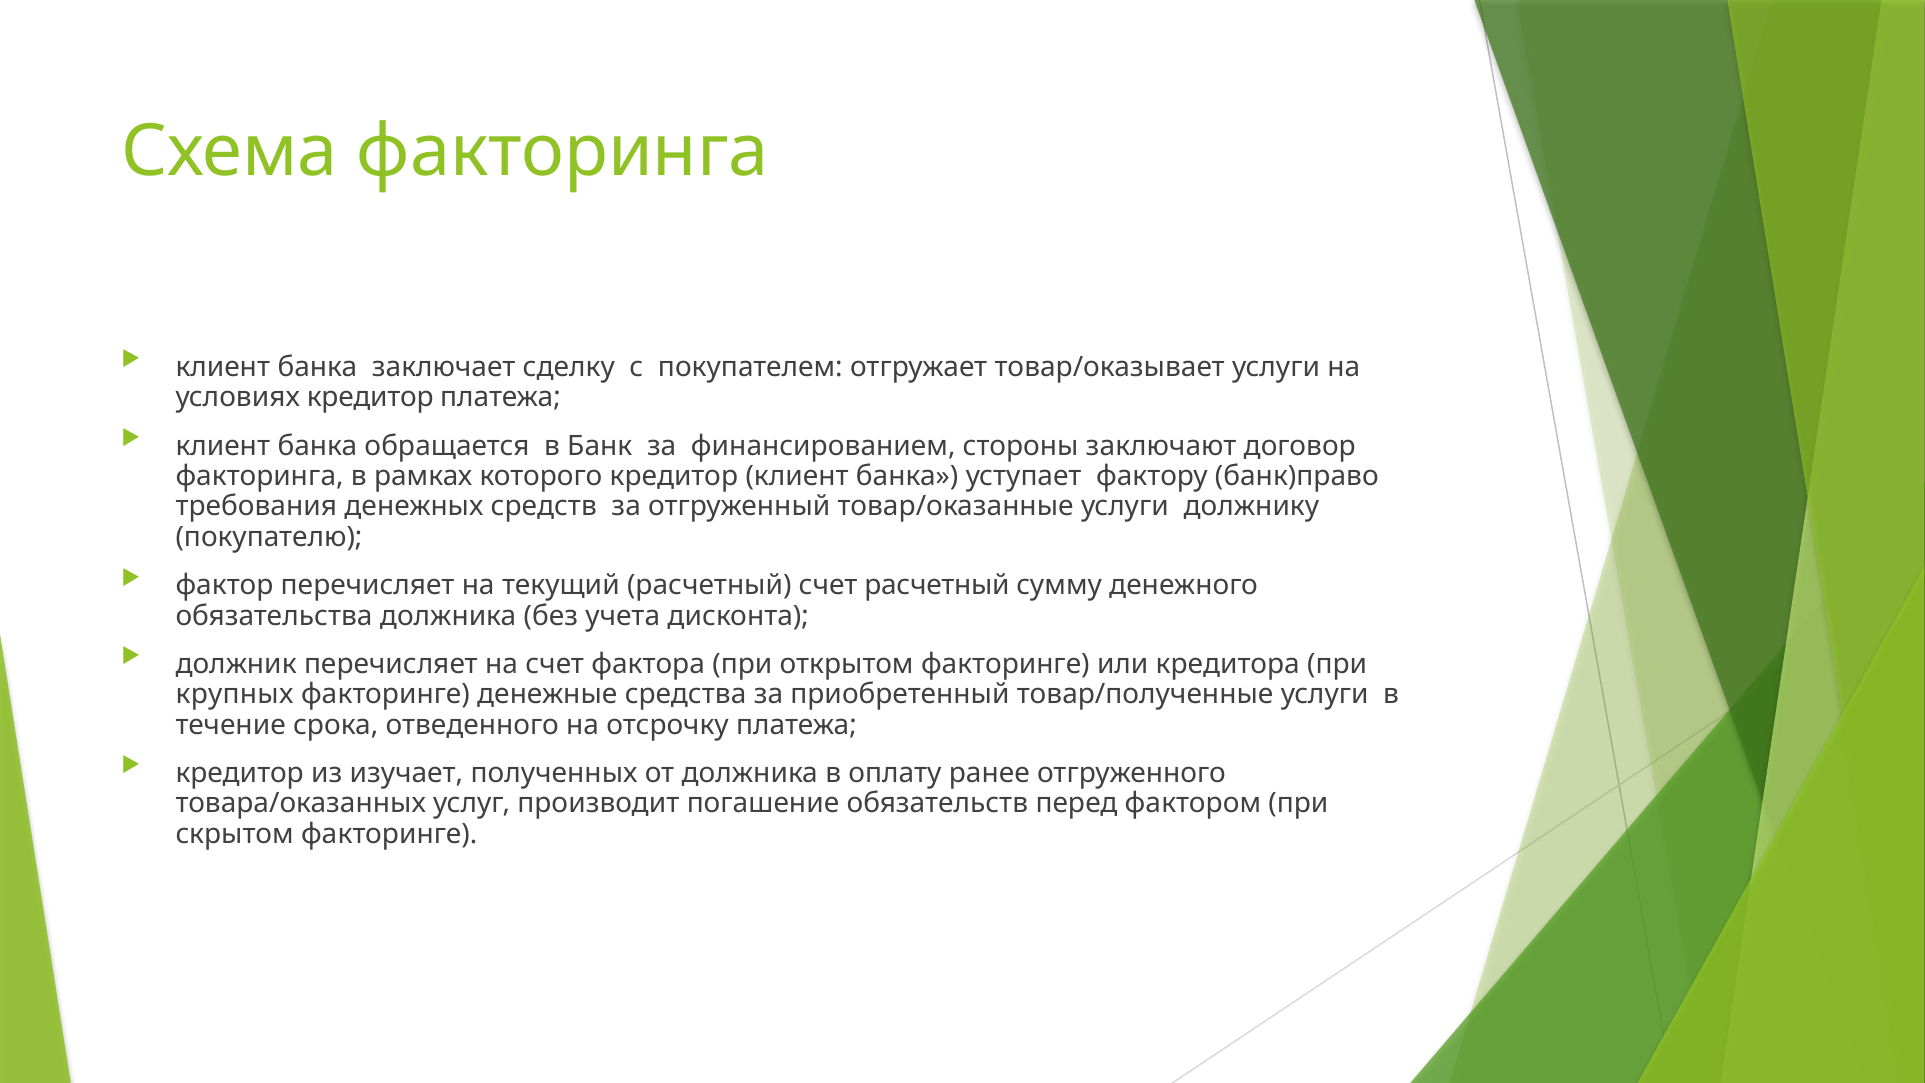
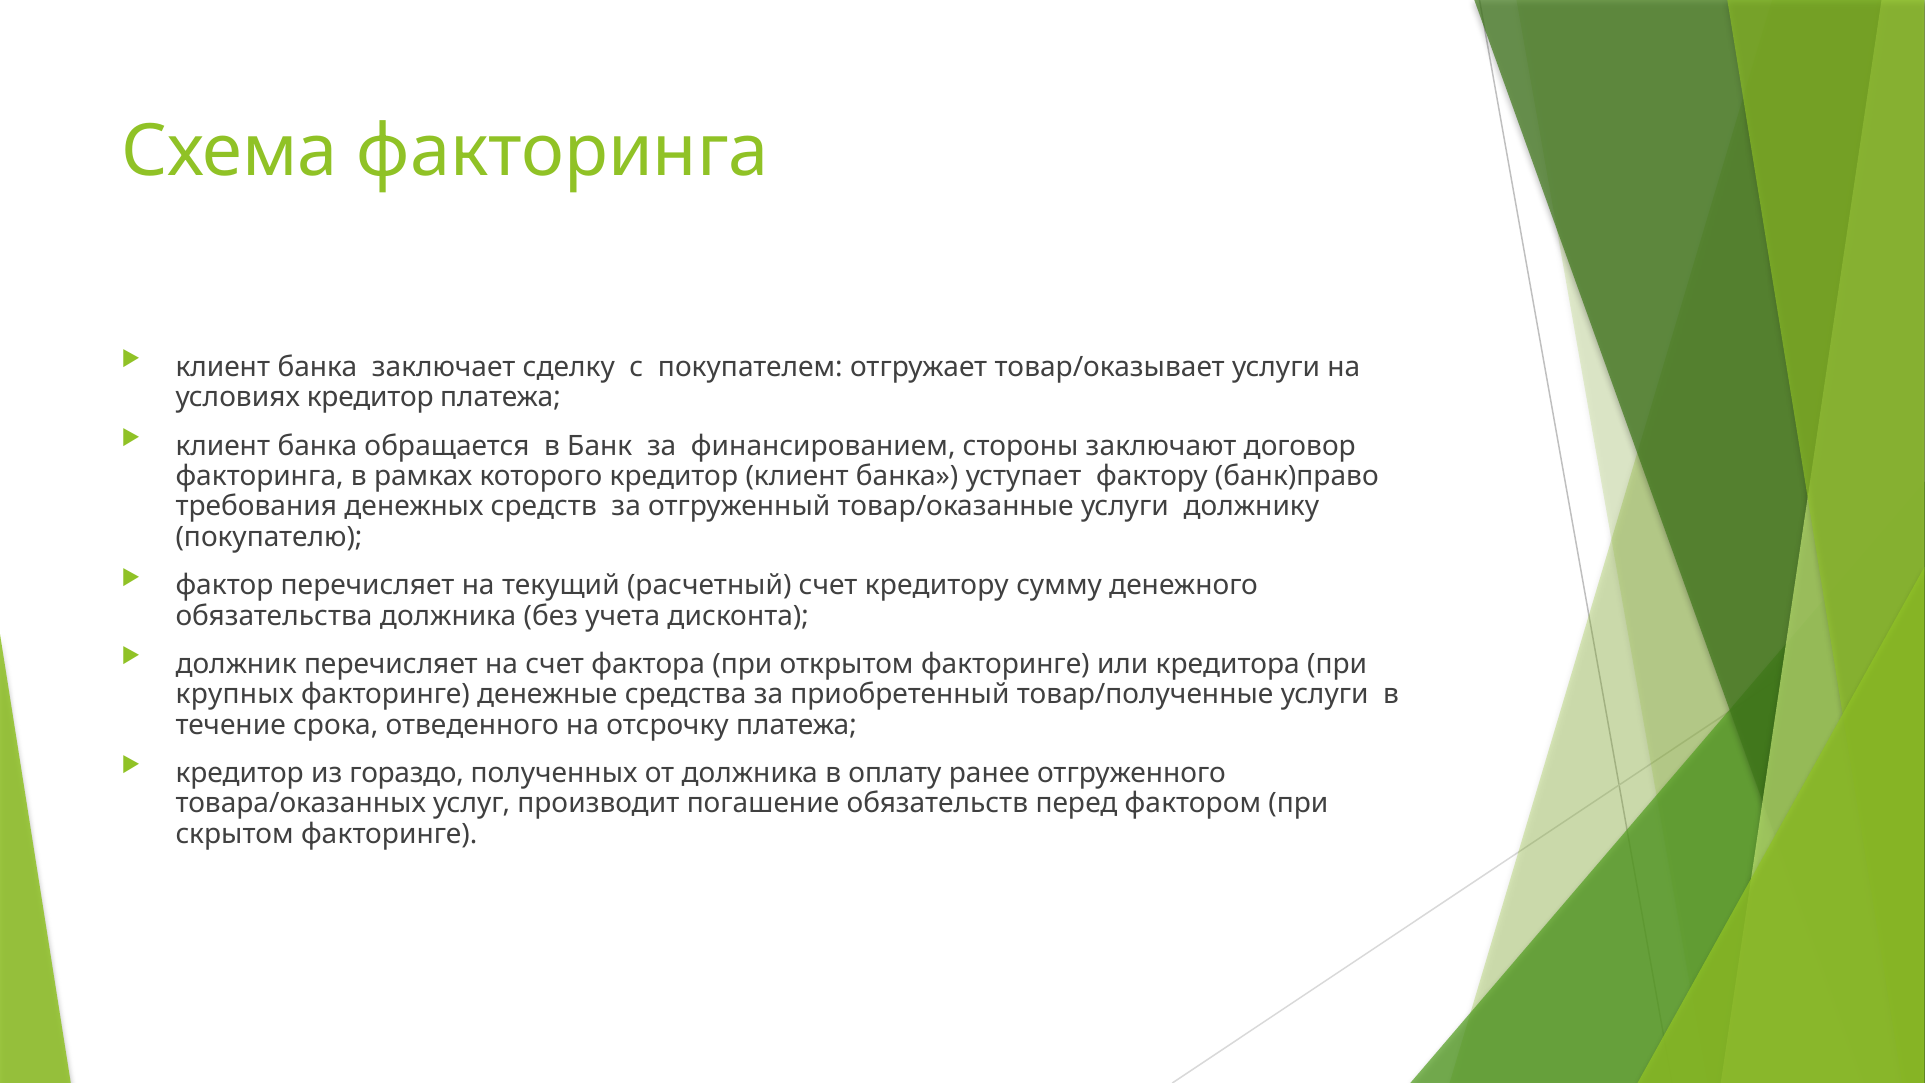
счет расчетный: расчетный -> кредитору (937, 585)
изучает: изучает -> гораздо (407, 773)
